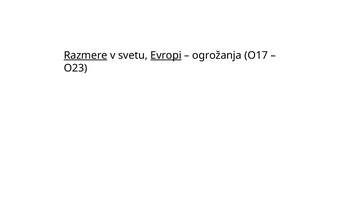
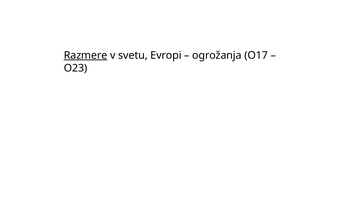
Evropi underline: present -> none (166, 55)
